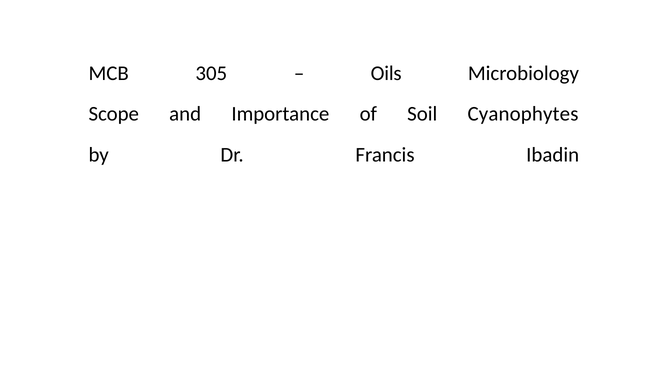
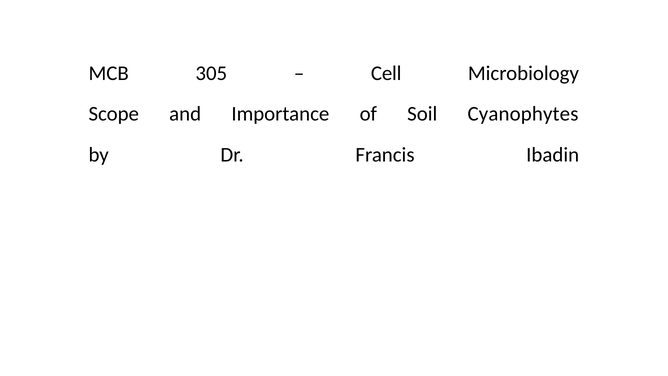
Oils: Oils -> Cell (386, 73)
